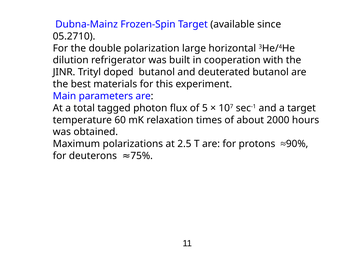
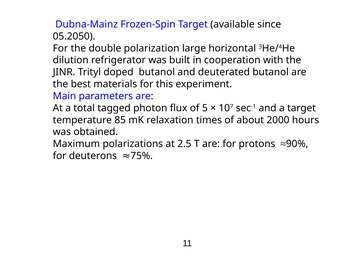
05.2710: 05.2710 -> 05.2050 (74, 36)
60: 60 -> 85 (120, 120)
